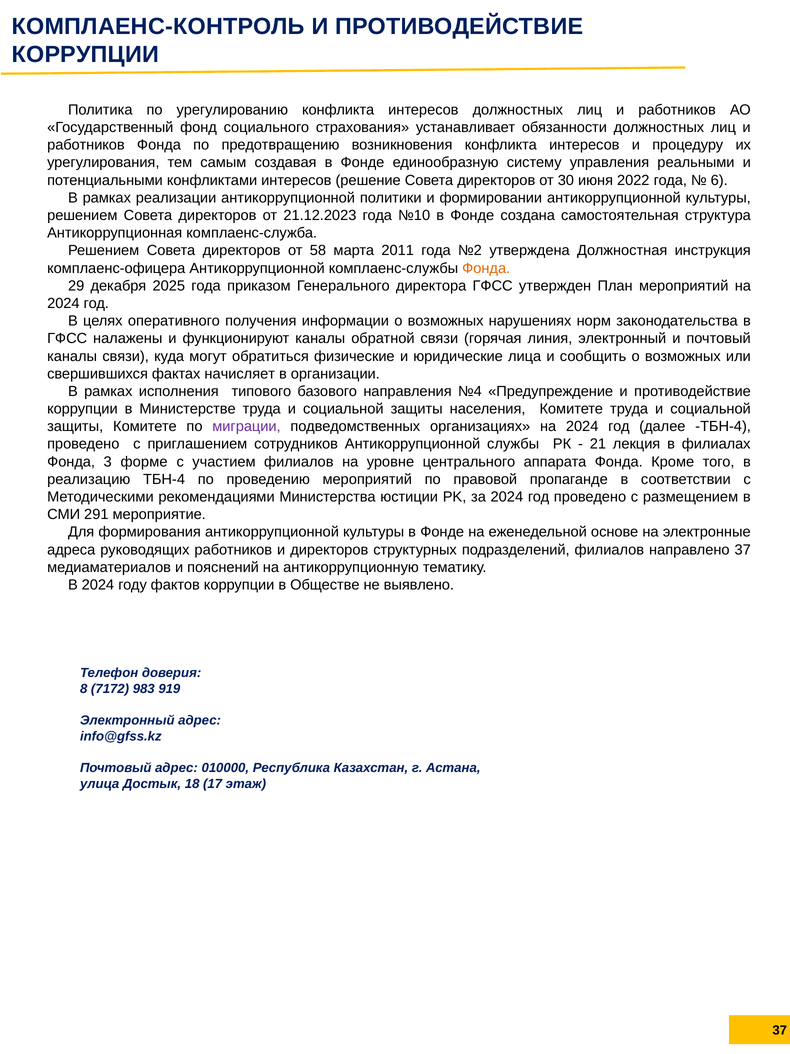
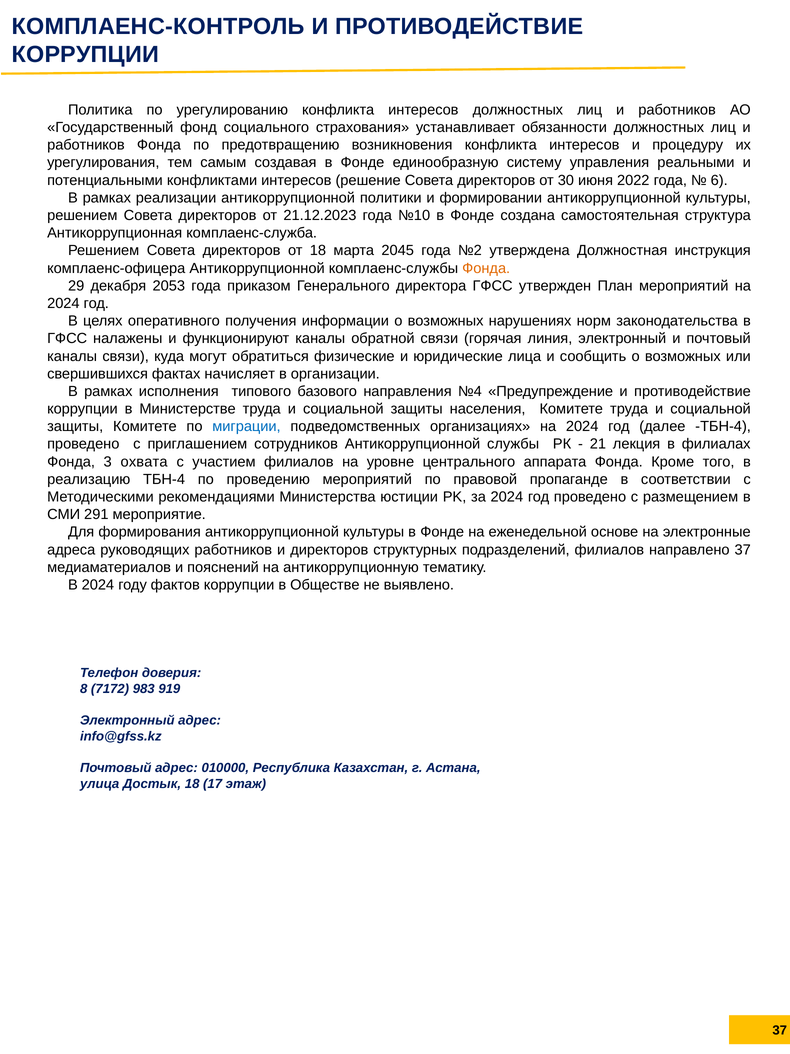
от 58: 58 -> 18 (318, 250)
2011: 2011 -> 2045 (398, 250)
2025: 2025 -> 2053 (169, 286)
миграции colour: purple -> blue (246, 426)
форме: форме -> охвата (144, 461)
